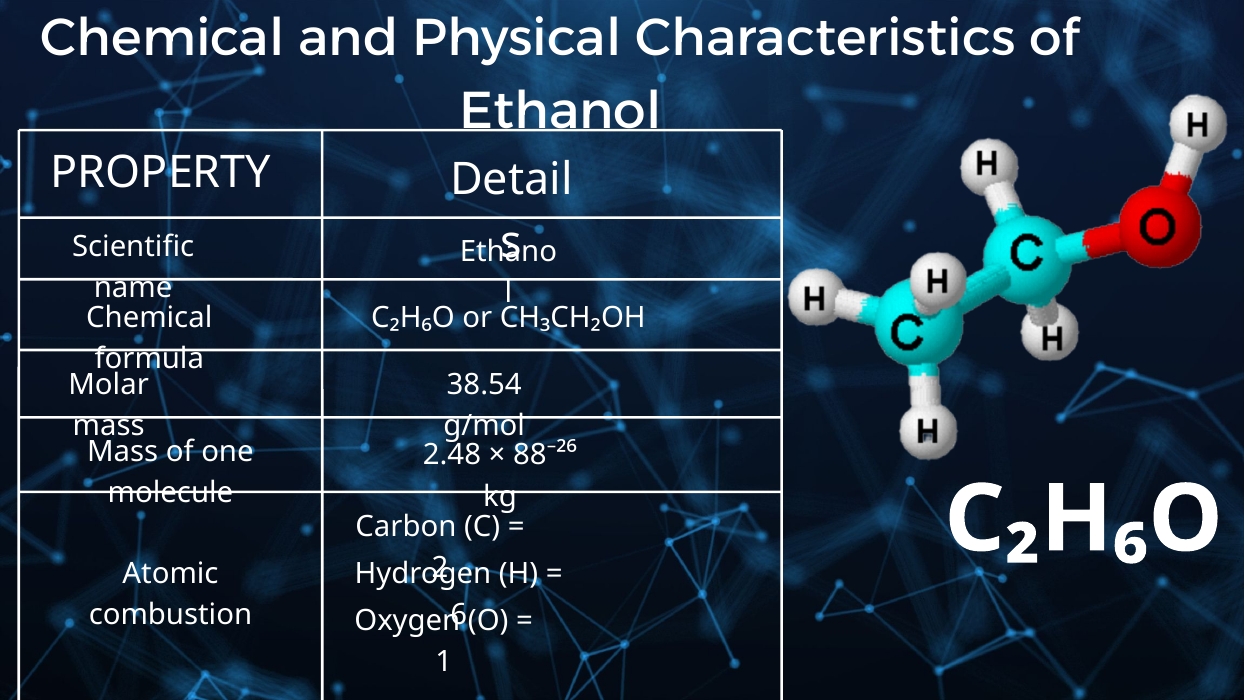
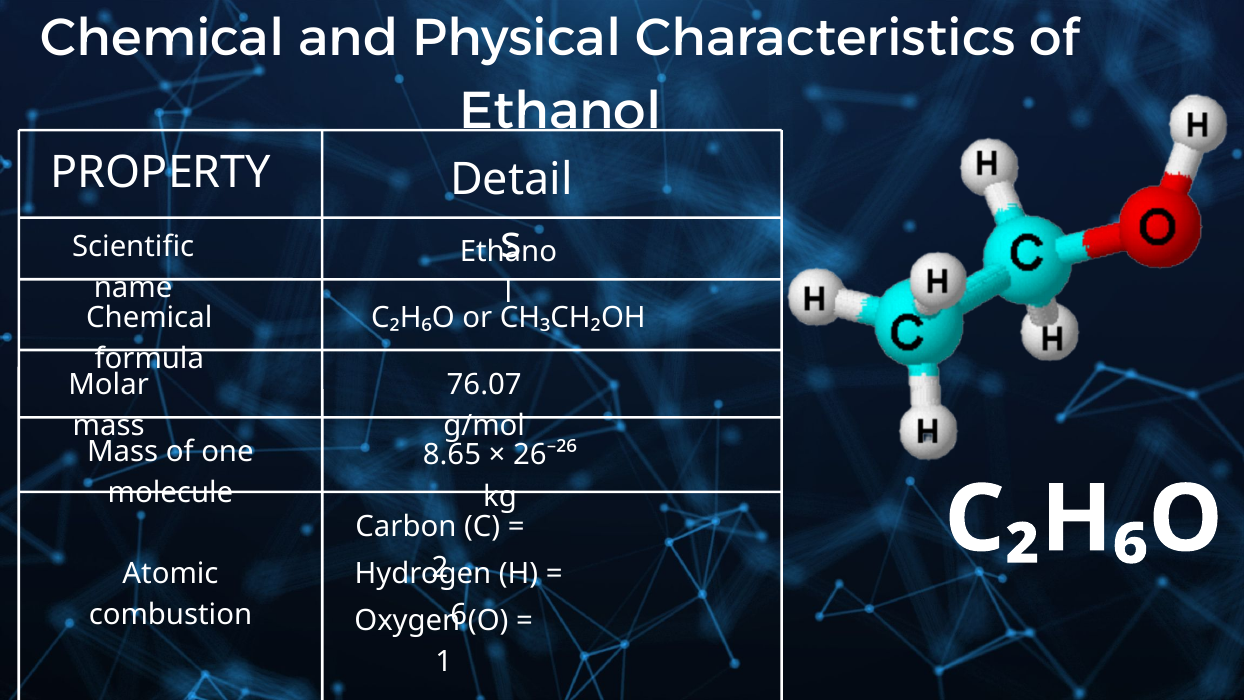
38.54: 38.54 -> 76.07 (484, 384)
2.48: 2.48 -> 8.65 (452, 455)
88⁻²⁶: 88⁻²⁶ -> 26⁻²⁶ (545, 455)
